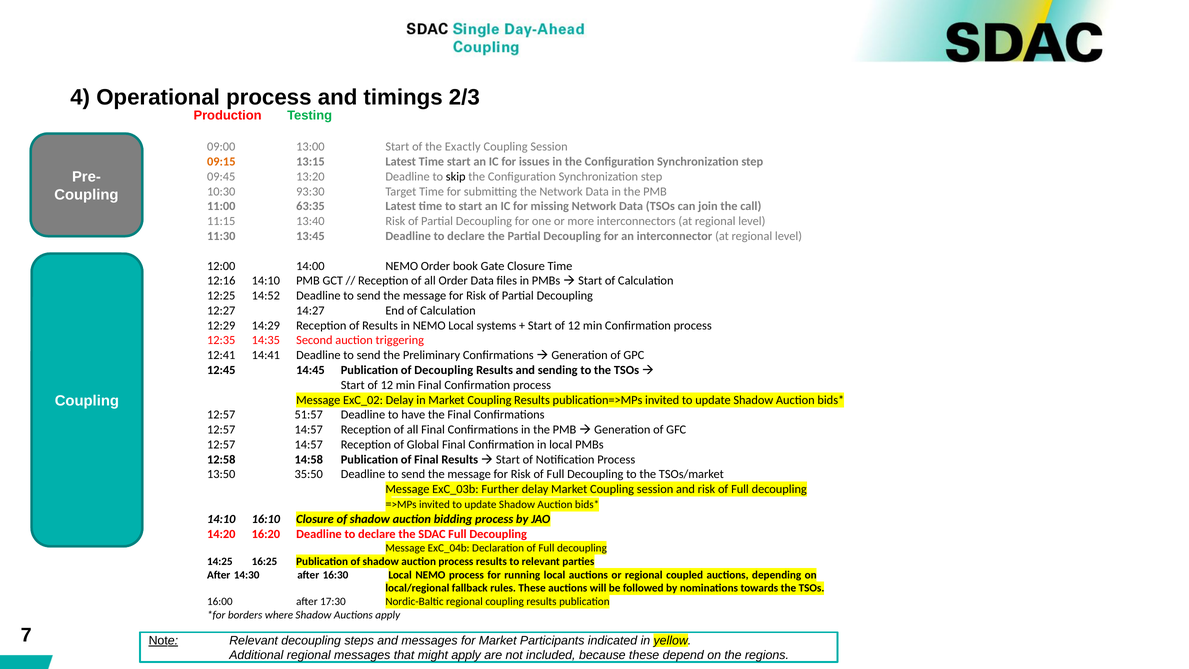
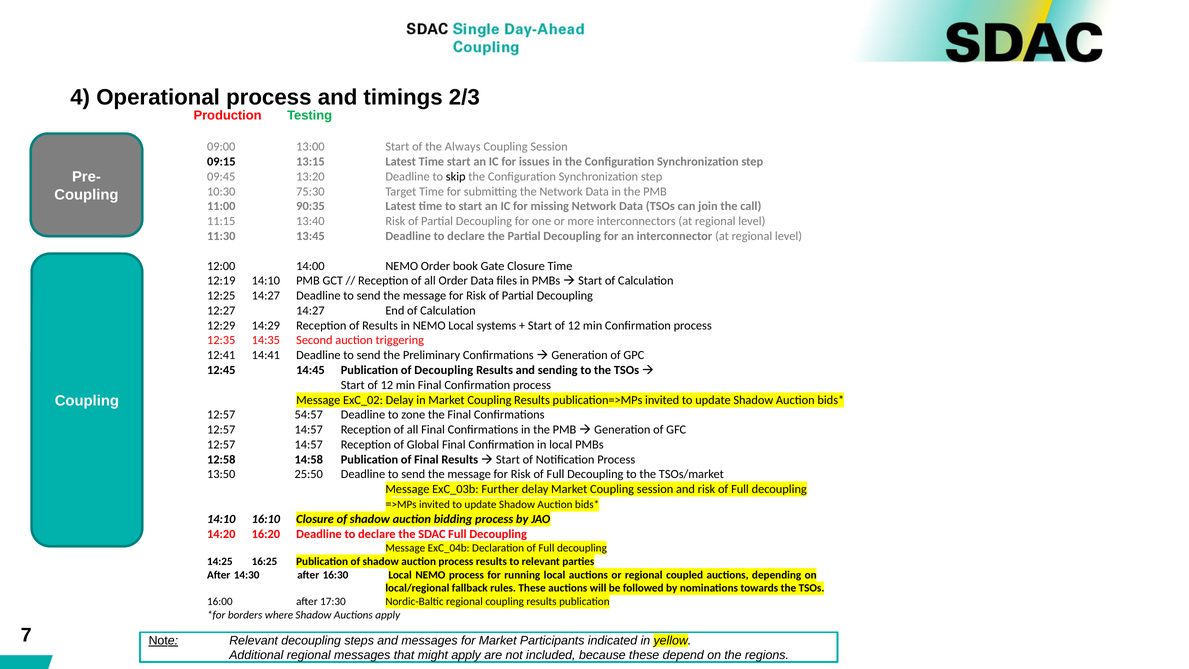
Exactly: Exactly -> Always (463, 147)
09:15 colour: orange -> black (221, 162)
93:30: 93:30 -> 75:30 (310, 191)
63:35: 63:35 -> 90:35 (310, 206)
12:16: 12:16 -> 12:19 (221, 281)
12:25 14:52: 14:52 -> 14:27 (266, 296)
51:57: 51:57 -> 54:57 (309, 415)
have: have -> zone (413, 415)
35:50: 35:50 -> 25:50 (309, 474)
